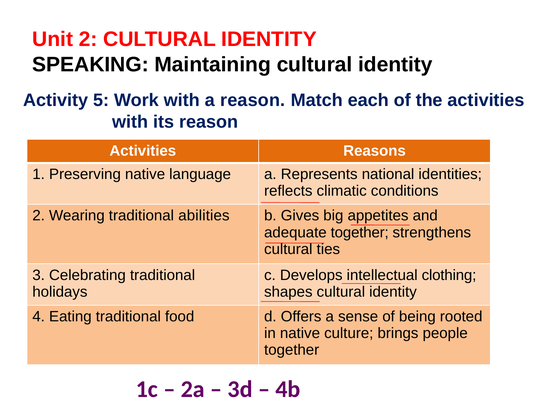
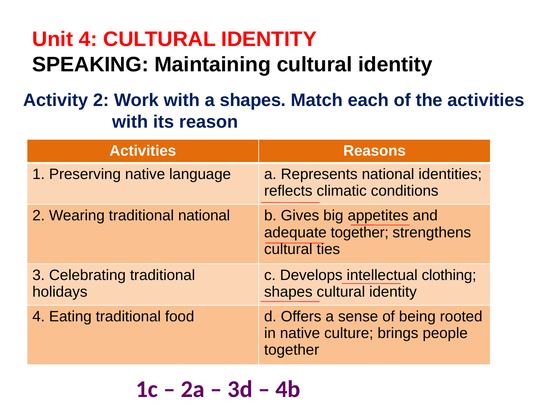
Unit 2: 2 -> 4 (88, 39)
Activity 5: 5 -> 2 (101, 100)
a reason: reason -> shapes (253, 100)
traditional abilities: abilities -> national (204, 216)
